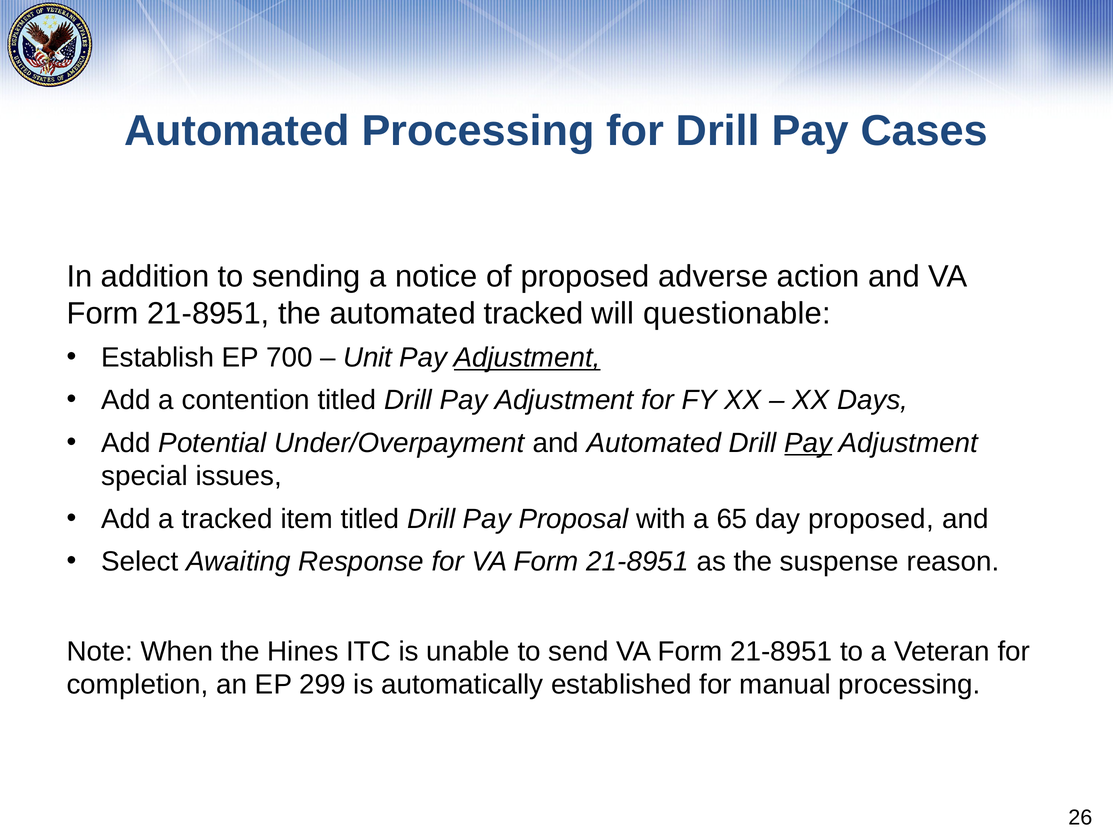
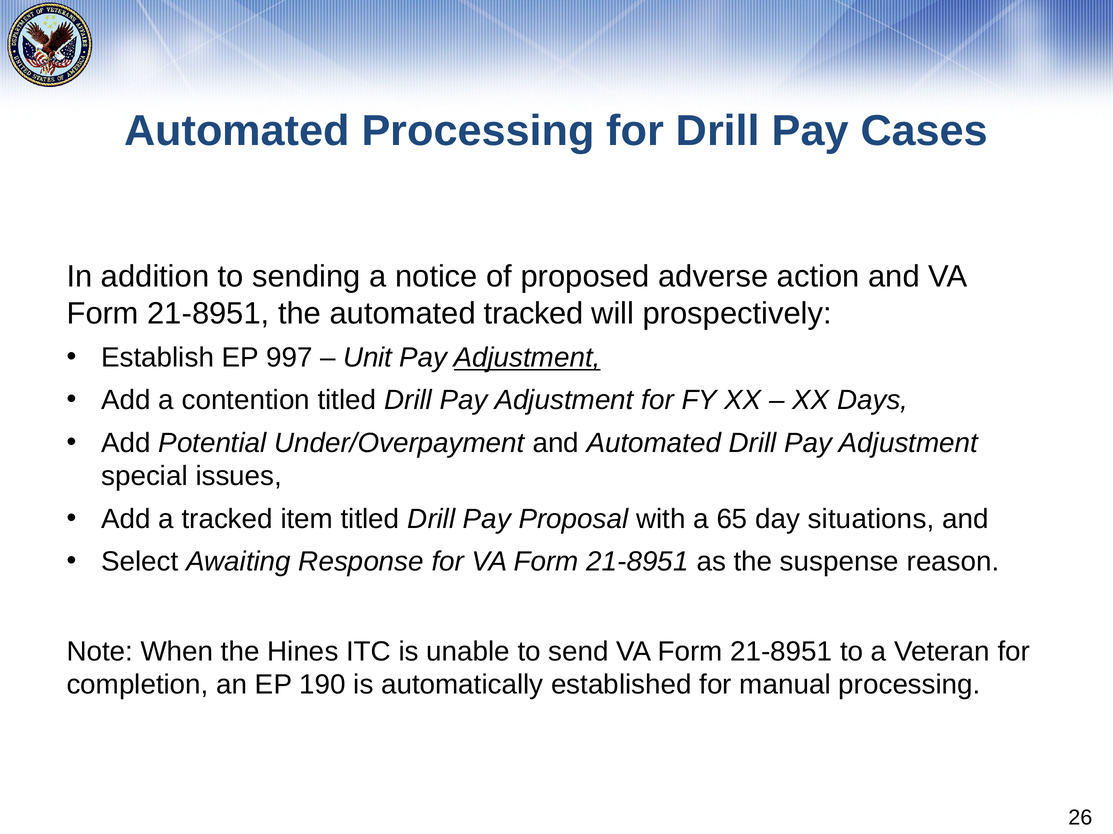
questionable: questionable -> prospectively (737, 314)
700: 700 -> 997 (289, 358)
Pay underline: present -> none (808, 443)
day proposed: proposed -> situations (871, 519)
299: 299 -> 190 (323, 685)
